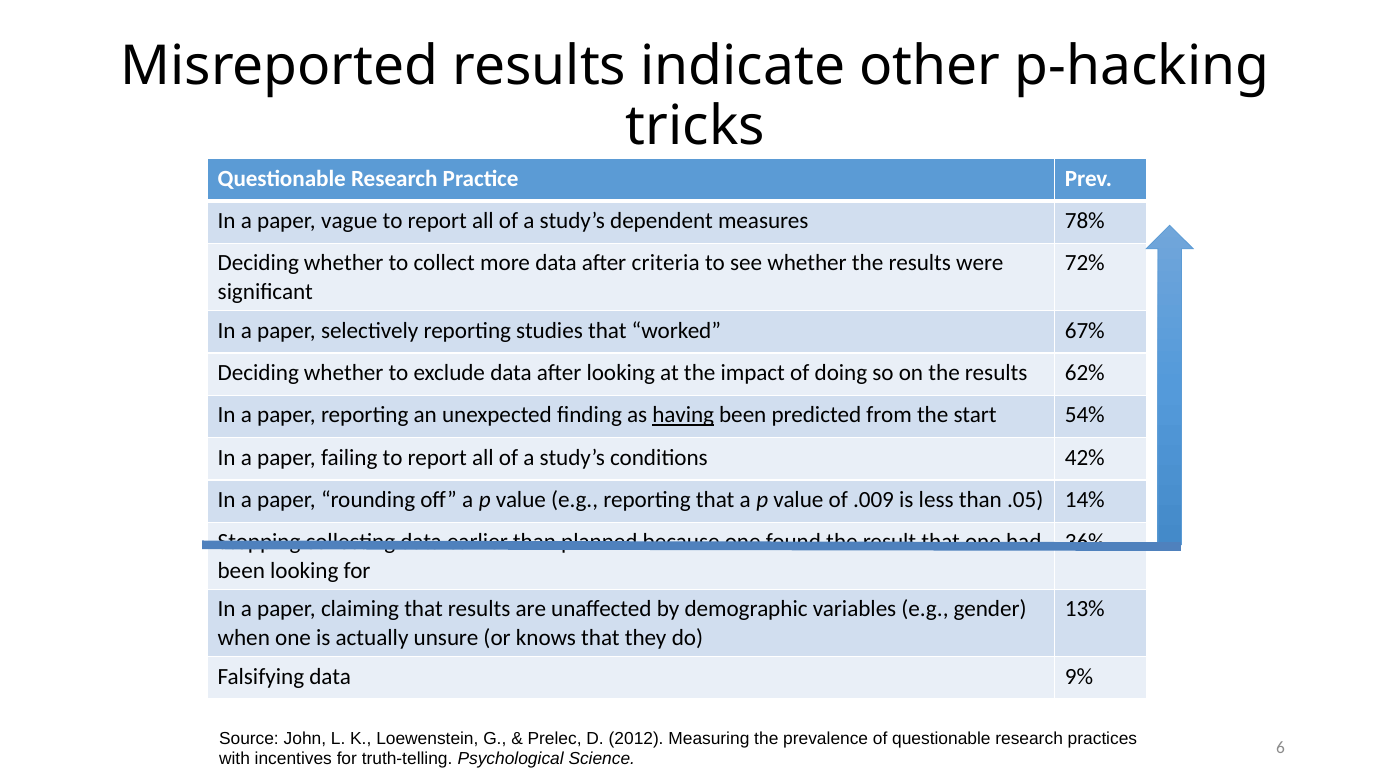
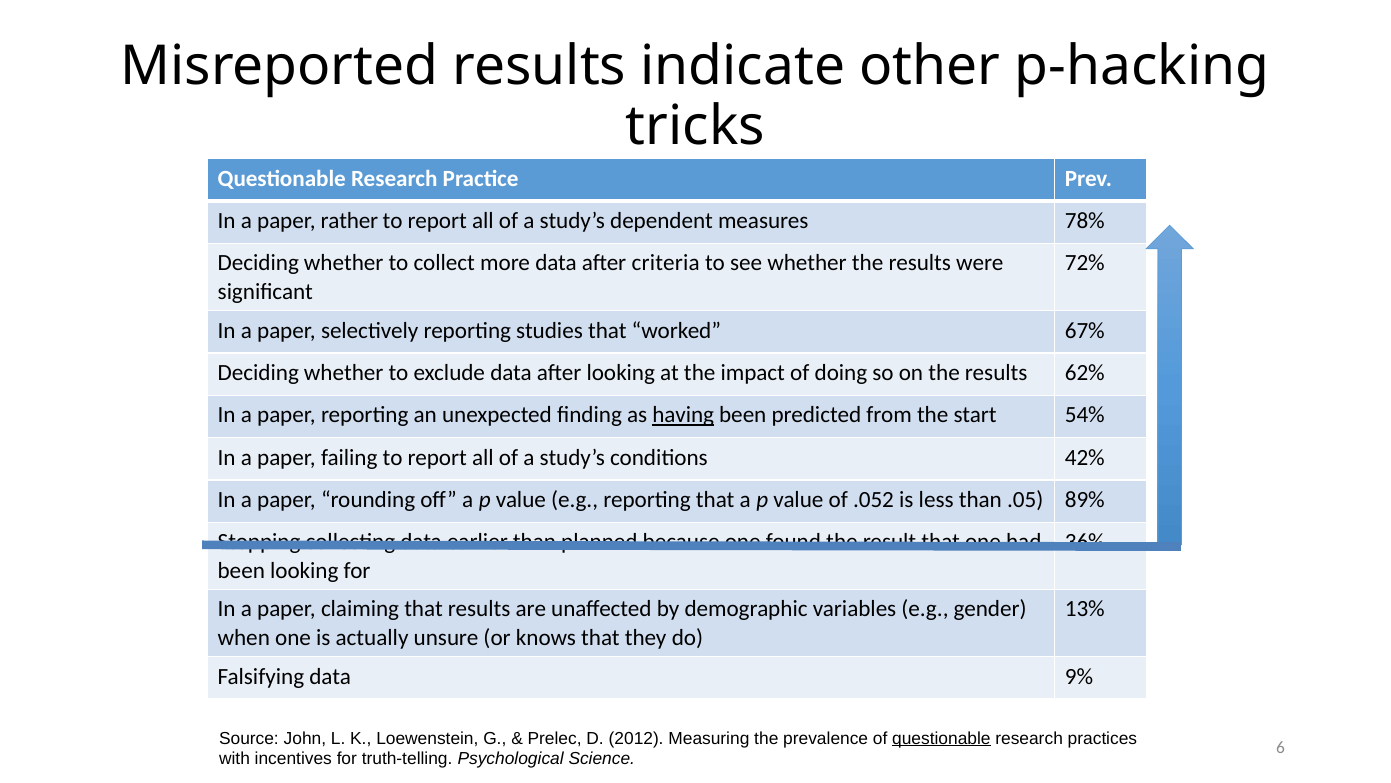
vague: vague -> rather (349, 221)
.009: .009 -> .052 (874, 499)
14%: 14% -> 89% (1085, 499)
questionable underline: none -> present (941, 738)
